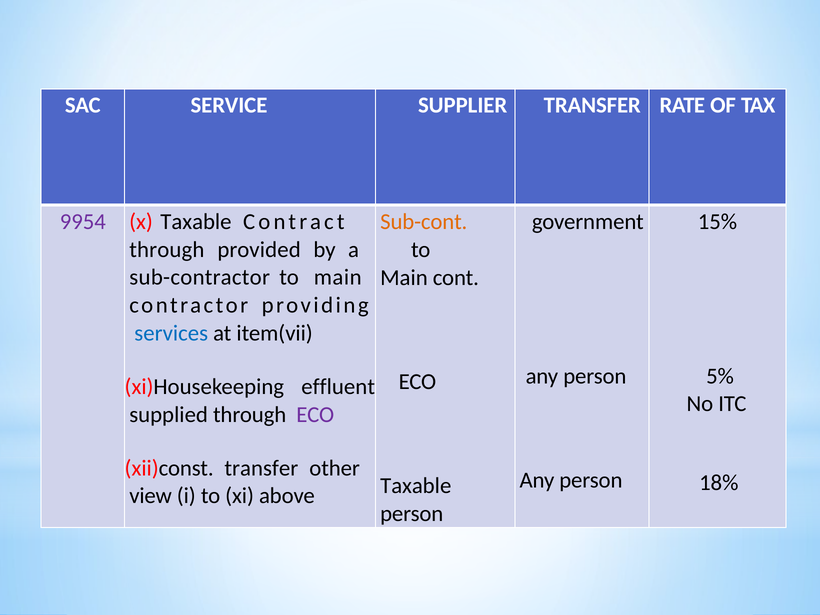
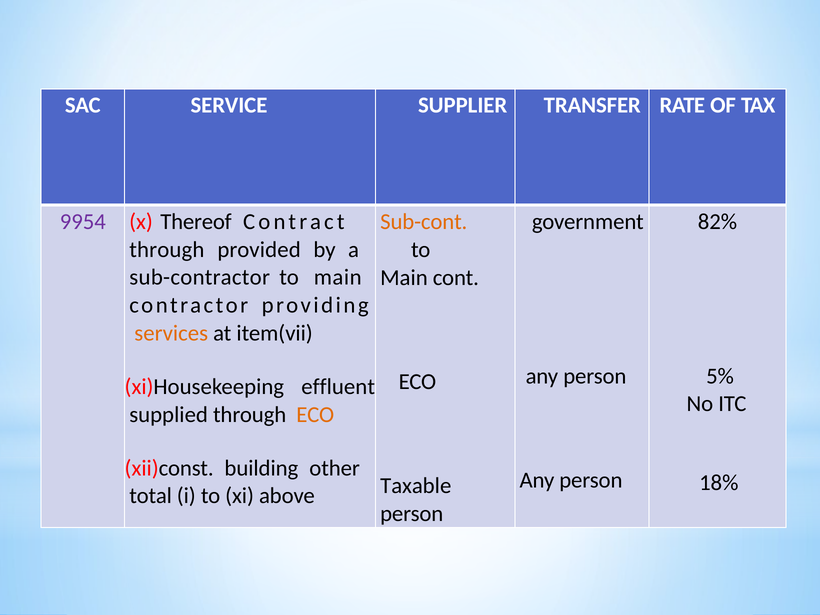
Taxable: Taxable -> Thereof (196, 222)
15%: 15% -> 82% (717, 222)
services colour: blue -> orange (171, 333)
ECO colour: purple -> orange (315, 415)
transfer: transfer -> building (261, 468)
view: view -> total (151, 496)
